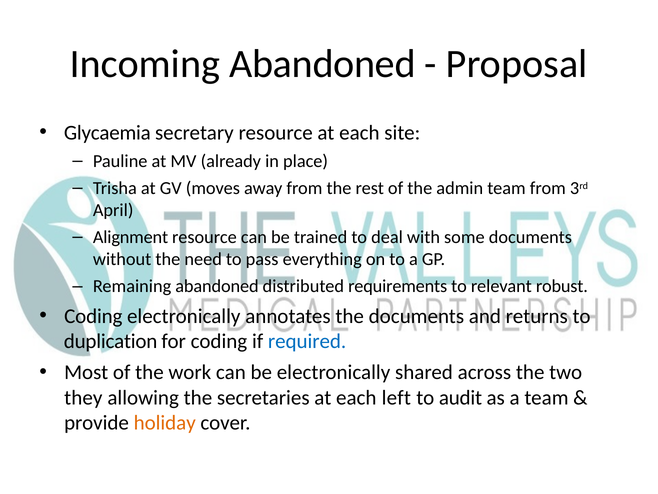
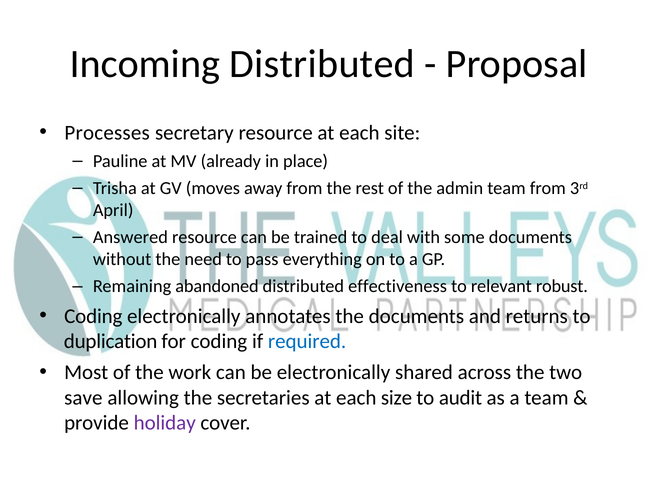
Incoming Abandoned: Abandoned -> Distributed (322, 64)
Glycaemia: Glycaemia -> Processes (107, 133)
Alignment: Alignment -> Answered (130, 237)
requirements: requirements -> effectiveness (398, 286)
they: they -> save (83, 397)
left: left -> size (397, 397)
holiday colour: orange -> purple (165, 422)
